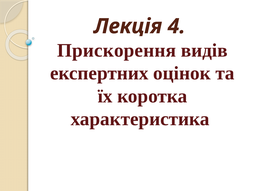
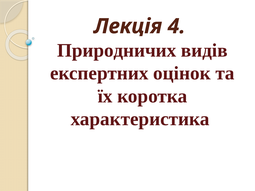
Прискорення: Прискорення -> Природничих (117, 50)
